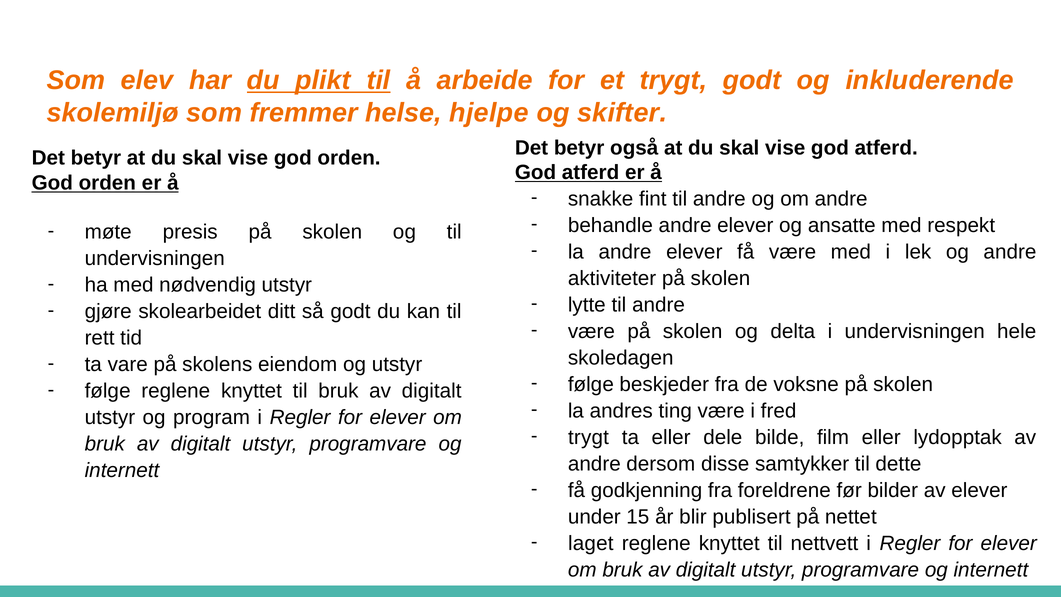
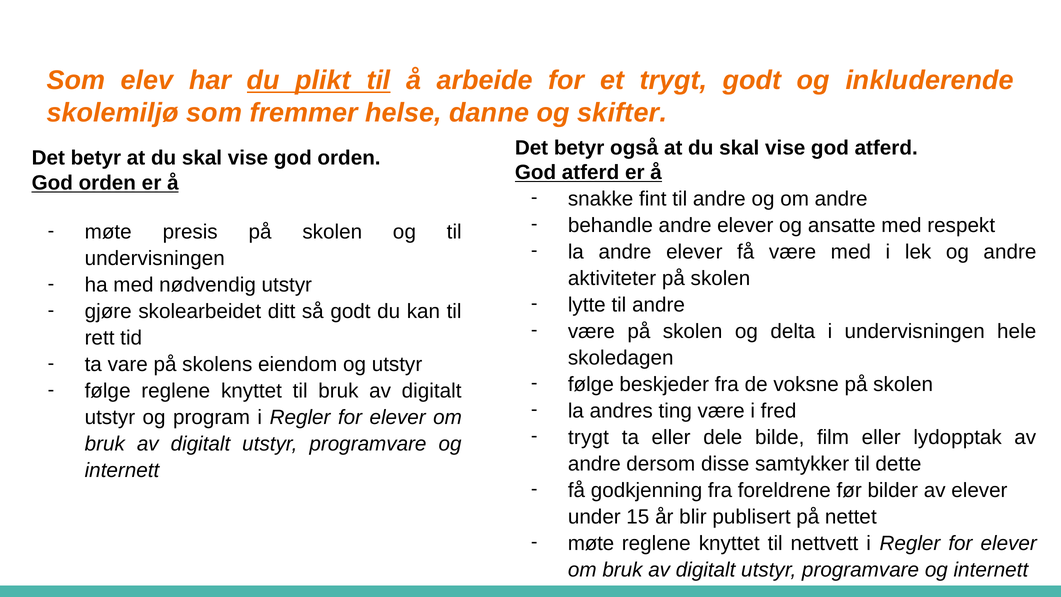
hjelpe: hjelpe -> danne (489, 113)
laget: laget -> møte (591, 543)
